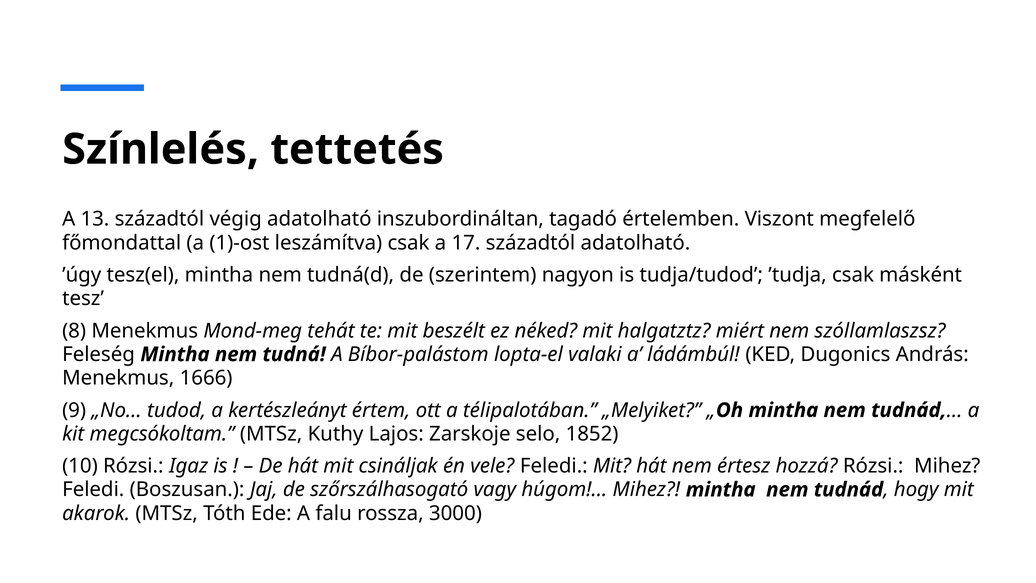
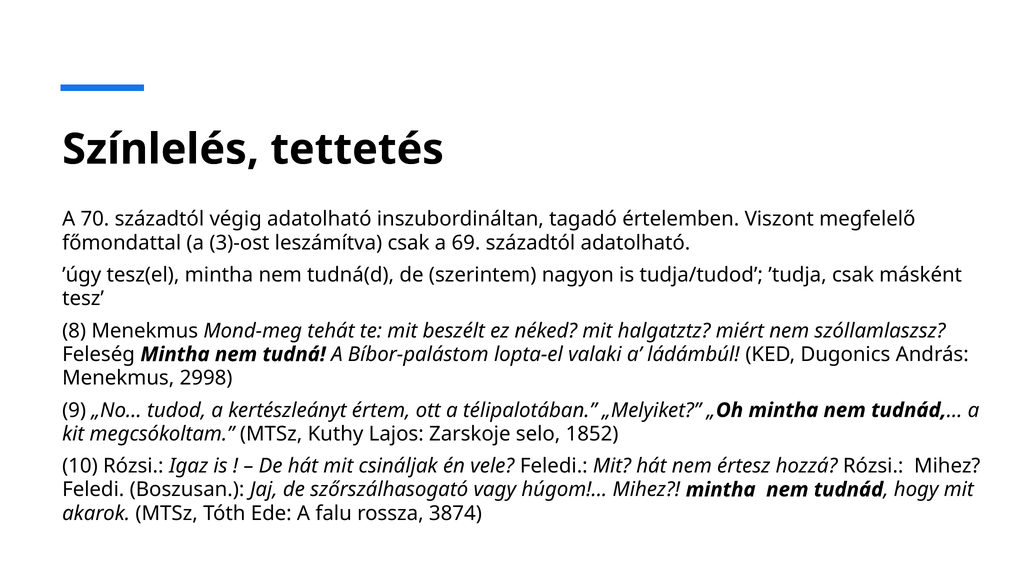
13: 13 -> 70 (95, 219)
1)-ost: 1)-ost -> 3)-ost (239, 243)
17: 17 -> 69 (466, 243)
1666: 1666 -> 2998 (206, 378)
3000: 3000 -> 3874 (455, 513)
